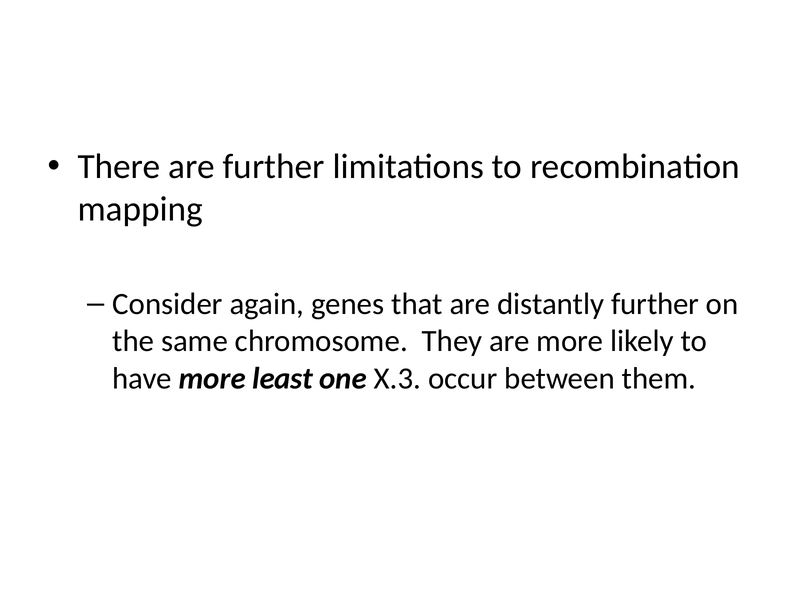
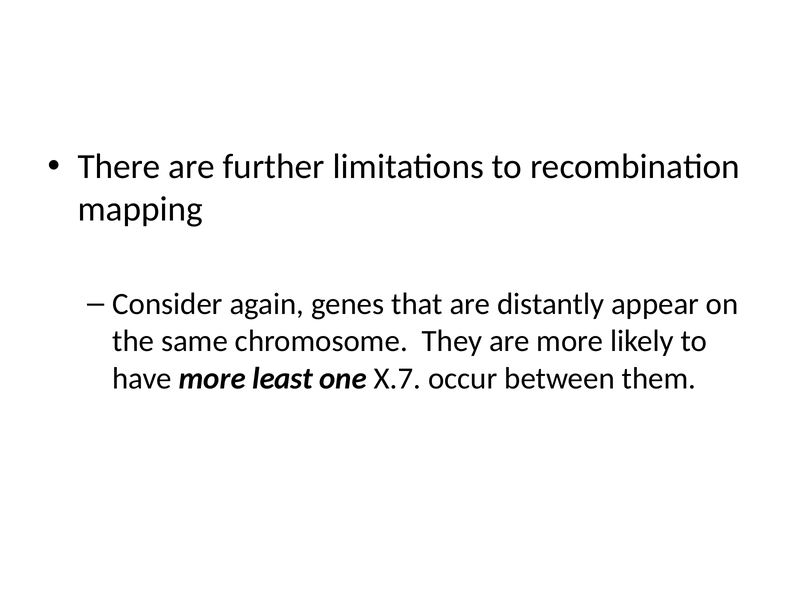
distantly further: further -> appear (655, 304)
X.3: X.3 -> X.7 (398, 379)
